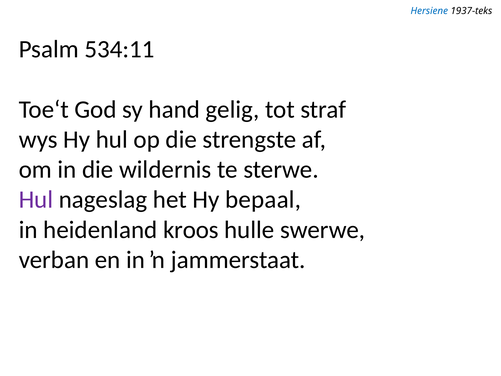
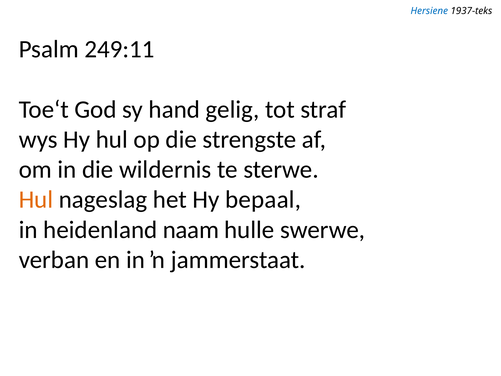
534:11: 534:11 -> 249:11 (119, 49)
Hul colour: purple -> orange (36, 200)
kroos: kroos -> naam (191, 230)
